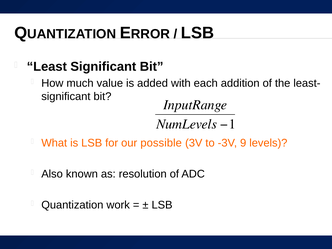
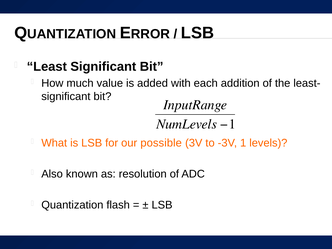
9: 9 -> 1 (243, 143)
work: work -> flash (118, 205)
